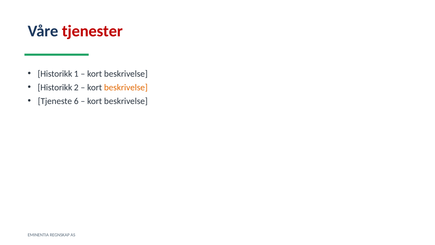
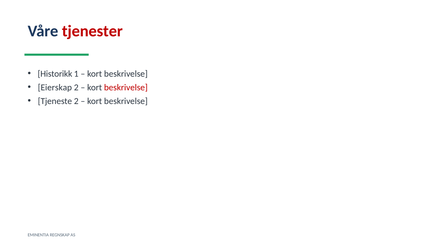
Historikk: Historikk -> Eierskap (55, 87)
beskrivelse colour: orange -> red (126, 87)
Tjeneste 6: 6 -> 2 (76, 101)
